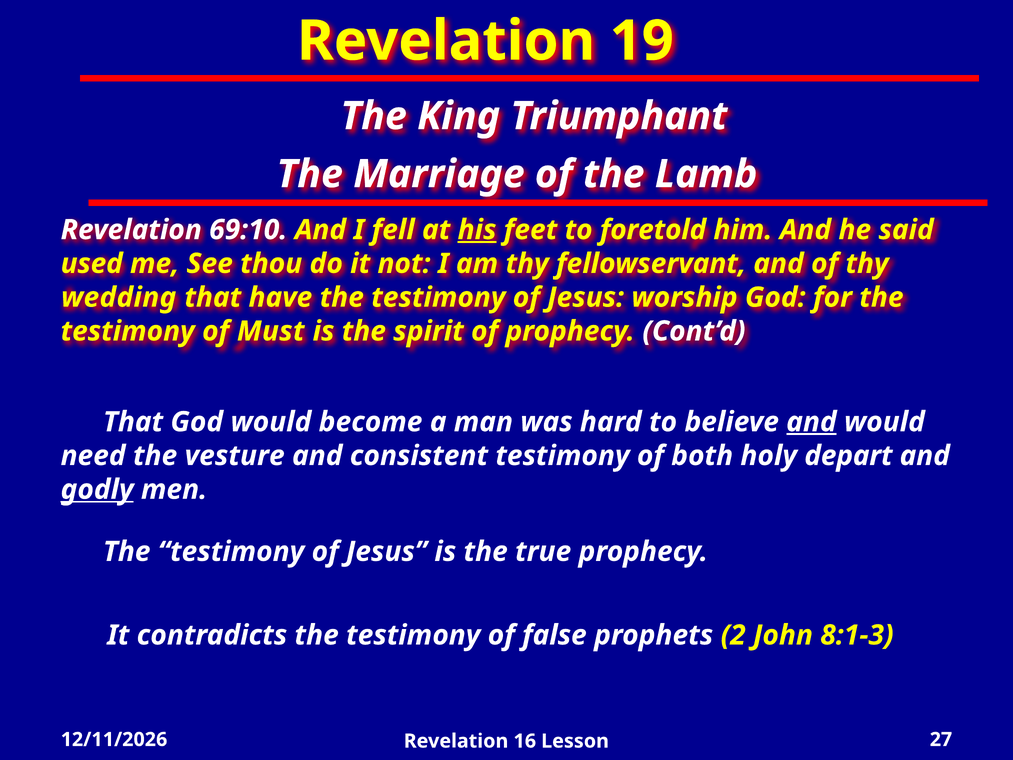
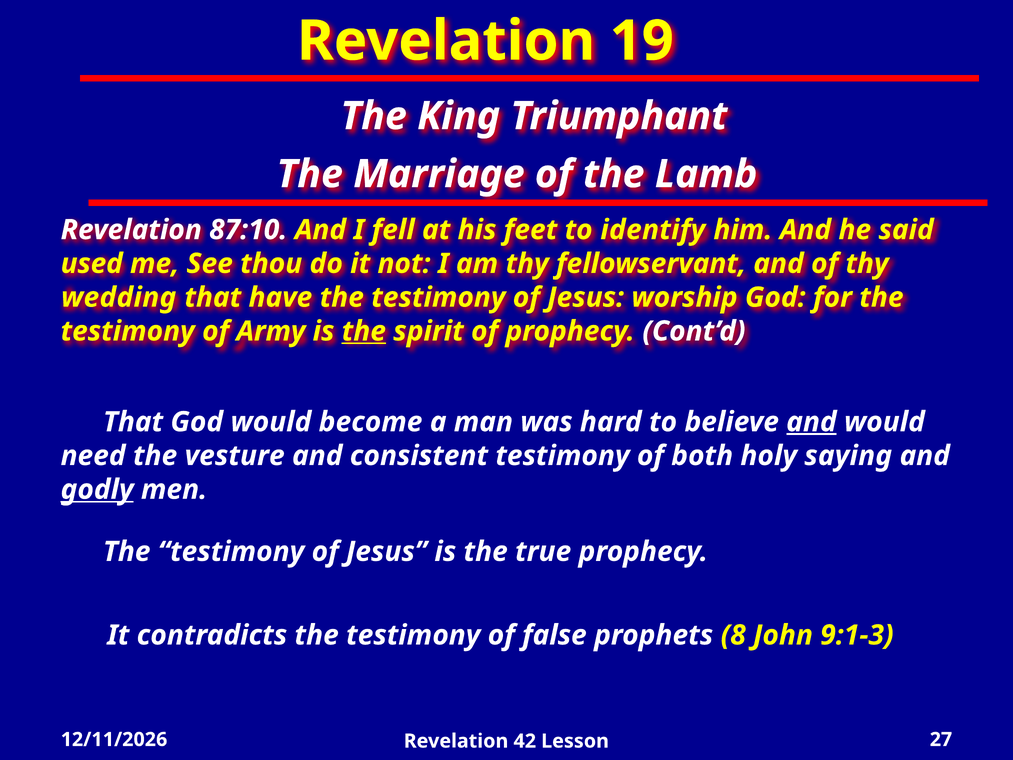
69:10: 69:10 -> 87:10 (248, 230)
his underline: present -> none (477, 230)
foretold: foretold -> identify (653, 230)
Must: Must -> Army (271, 331)
the underline: none -> present (364, 331)
depart: depart -> saying (848, 456)
2: 2 -> 8 (733, 635)
8:1-3: 8:1-3 -> 9:1-3 (857, 635)
16: 16 -> 42 (525, 741)
